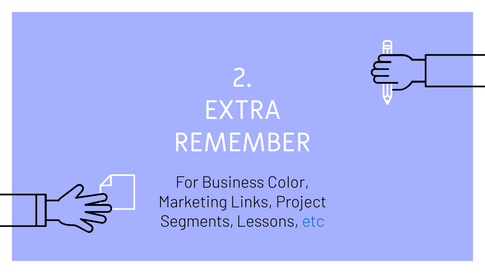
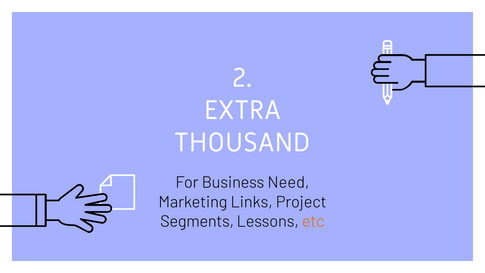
REMEMBER: REMEMBER -> THOUSAND (242, 143)
Color: Color -> Need (288, 182)
etc colour: blue -> orange (313, 221)
